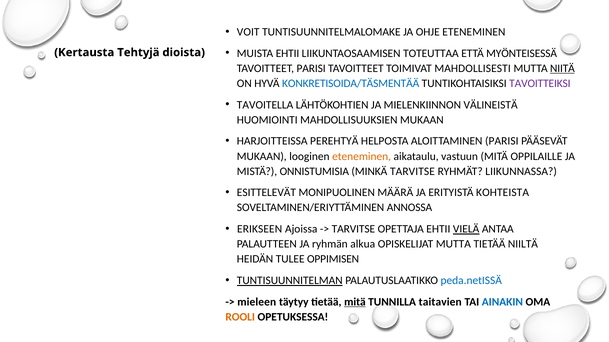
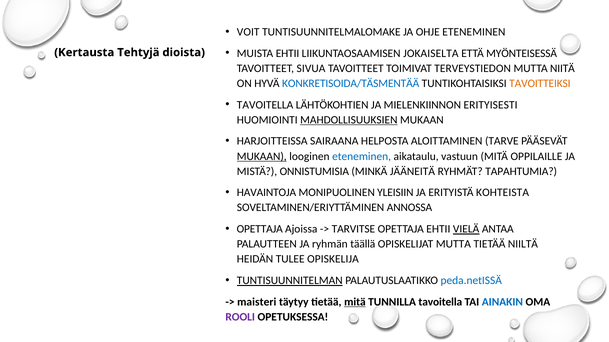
TOTEUTTAA: TOTEUTTAA -> JOKAISELTA (431, 53)
TAVOITTEET PARISI: PARISI -> SIVUA (311, 68)
MAHDOLLISESTI: MAHDOLLISESTI -> TERVEYSTIEDON (473, 68)
NIITÄ underline: present -> none (562, 68)
TAVOITTEIKSI colour: purple -> orange (540, 84)
VÄLINEISTÄ: VÄLINEISTÄ -> ERITYISESTI (491, 105)
MAHDOLLISUUKSIEN underline: none -> present (349, 120)
PEREHTYÄ: PEREHTYÄ -> SAIRAANA (334, 141)
ALOITTAMINEN PARISI: PARISI -> TARVE (502, 141)
MUKAAN underline: none -> present (262, 157)
eteneminen colour: orange -> blue (362, 157)
MINKÄ TARVITSE: TARVITSE -> JÄÄNEITÄ (412, 172)
LIIKUNNASSA: LIIKUNNASSA -> TAPAHTUMIA (521, 172)
ESITTELEVÄT: ESITTELEVÄT -> HAVAINTOJA (266, 193)
MÄÄRÄ: MÄÄRÄ -> YLEISIIN (395, 193)
ERIKSEEN: ERIKSEEN -> OPETTAJA (260, 229)
alkua: alkua -> täällä (363, 245)
OPPIMISEN: OPPIMISEN -> OPISKELIJA (333, 260)
mieleen: mieleen -> maisteri (257, 302)
TUNNILLA taitavien: taitavien -> tavoitella (440, 302)
ROOLI colour: orange -> purple (240, 318)
